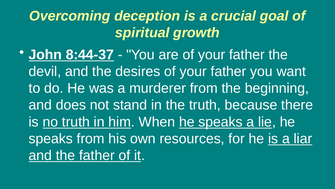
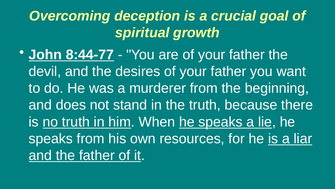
8:44-37: 8:44-37 -> 8:44-77 (90, 55)
